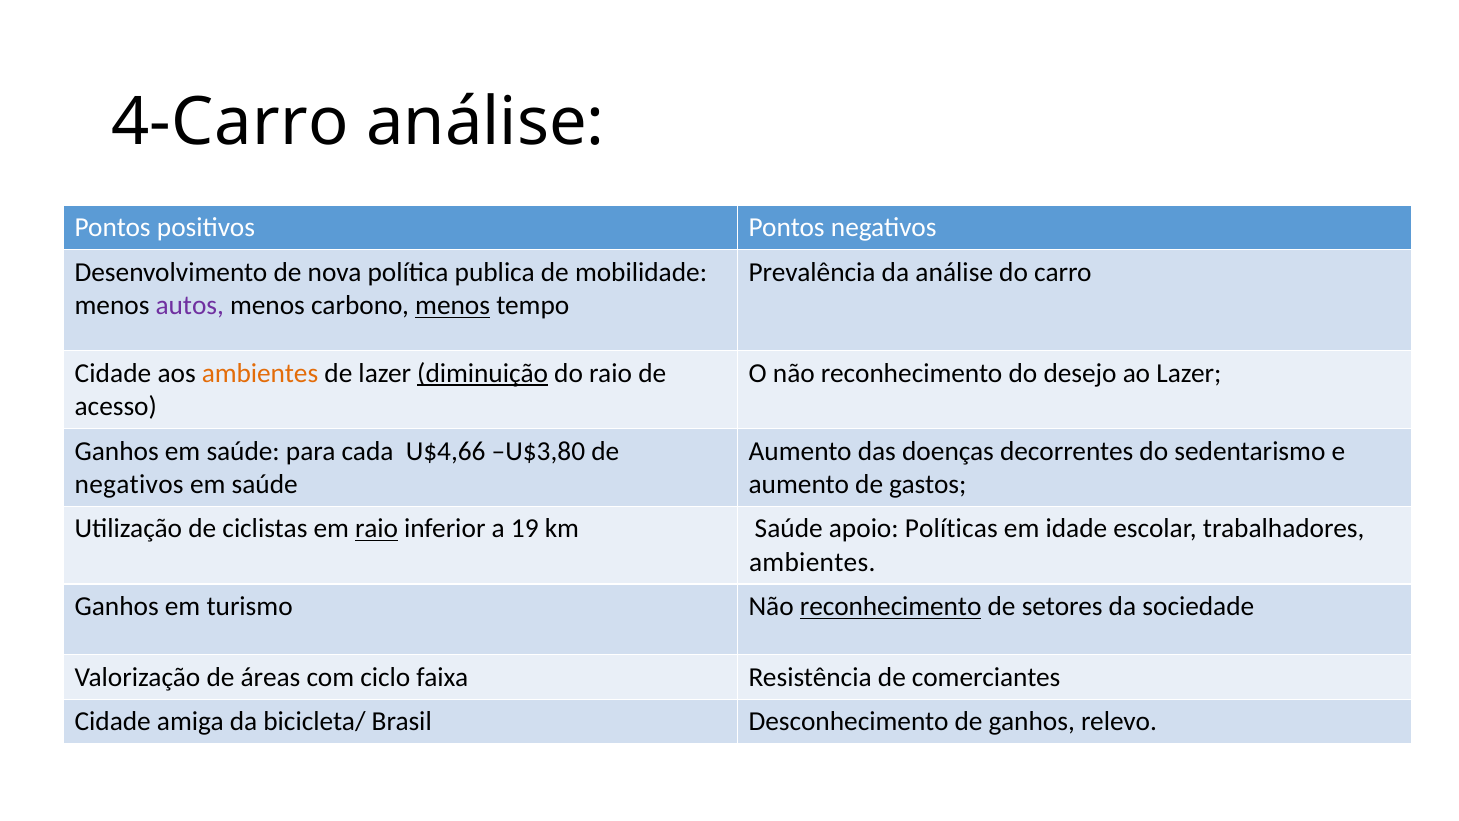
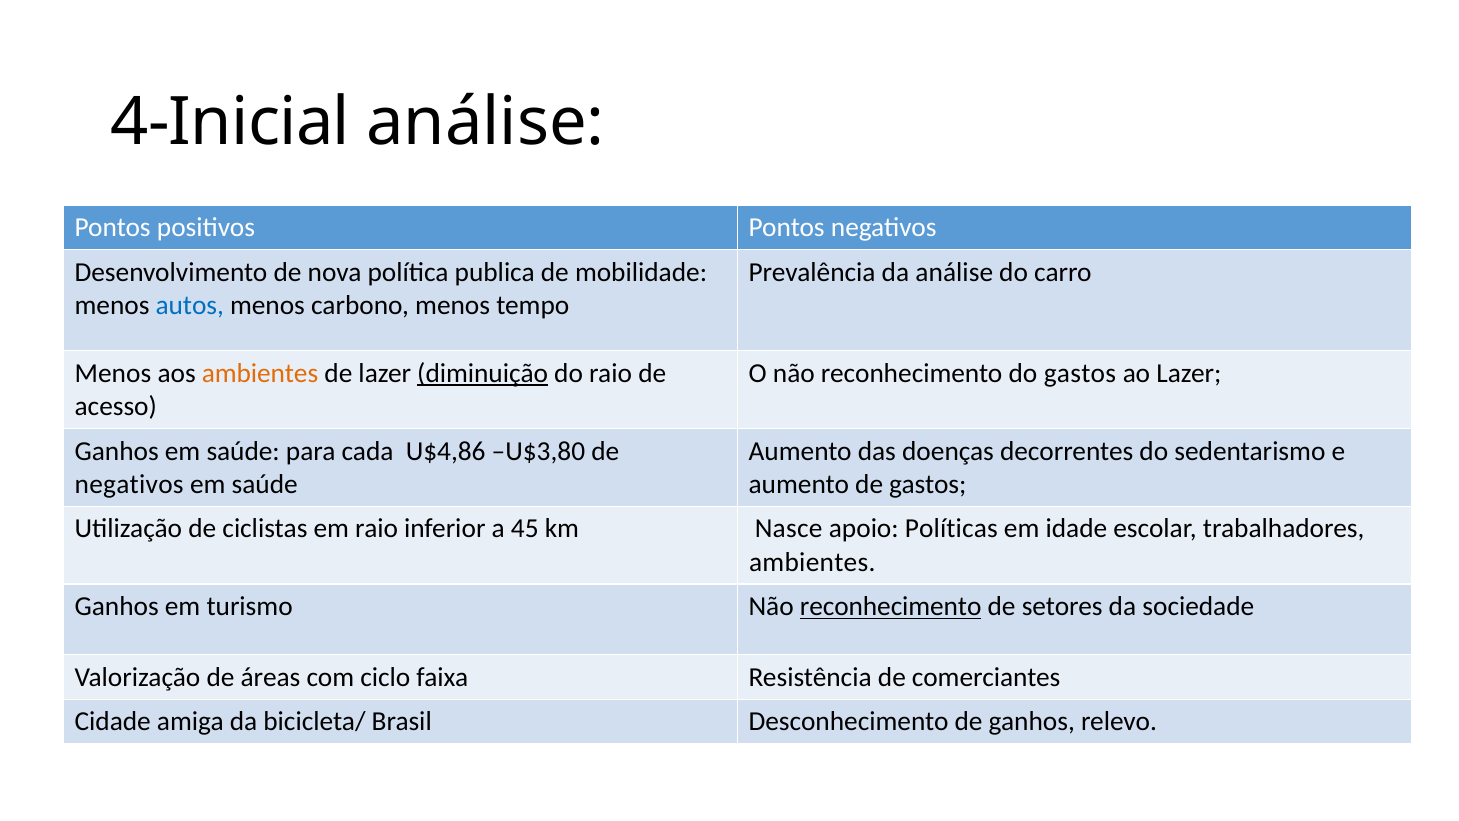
4-Carro: 4-Carro -> 4-Inicial (230, 123)
autos colour: purple -> blue (190, 306)
menos underline: present -> none (453, 306)
Cidade: Cidade -> Menos (113, 373)
do desejo: desejo -> gastos (1080, 373)
U$4,66: U$4,66 -> U$4,86 (446, 451)
raio underline: present -> none (377, 529)
19: 19 -> 45 (525, 529)
km Saúde: Saúde -> Nasce (789, 529)
